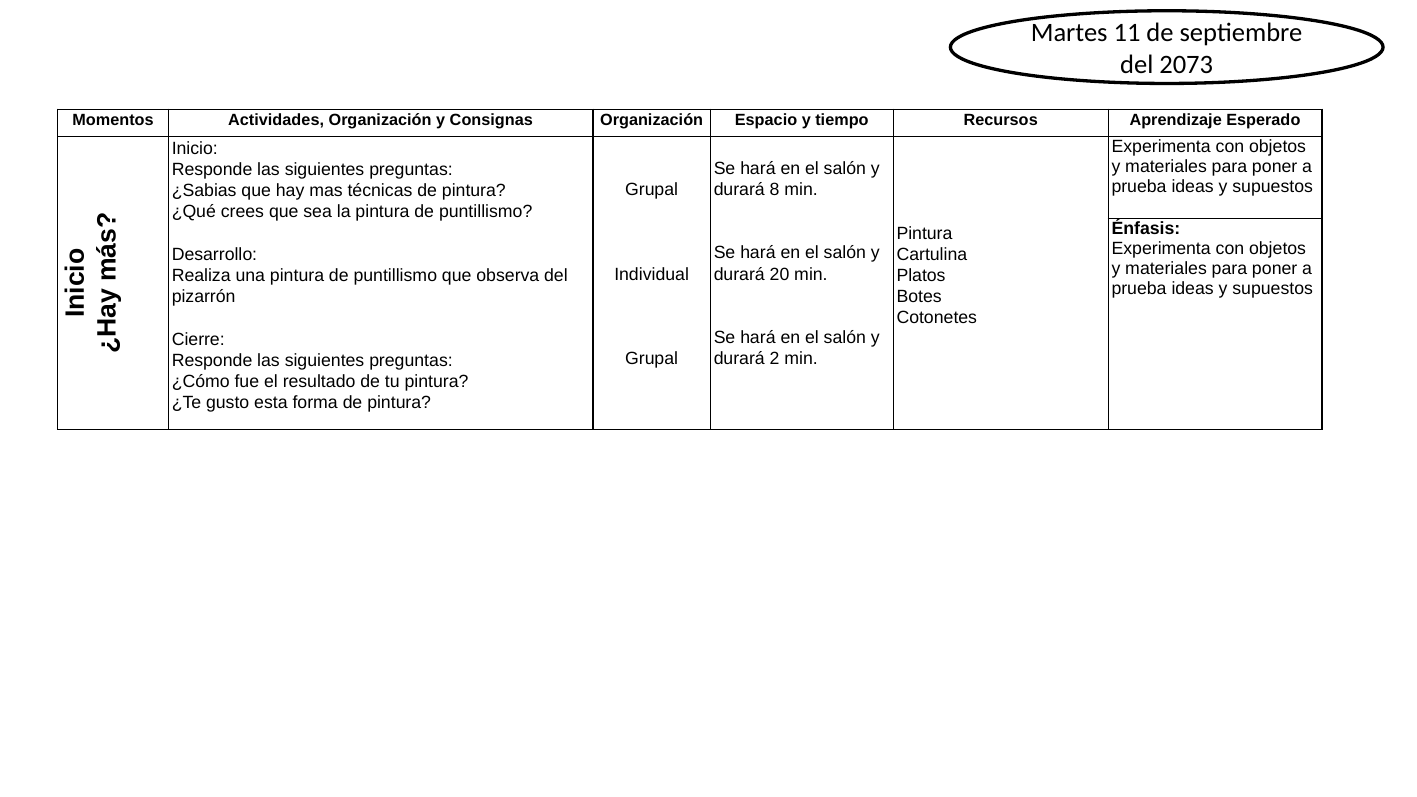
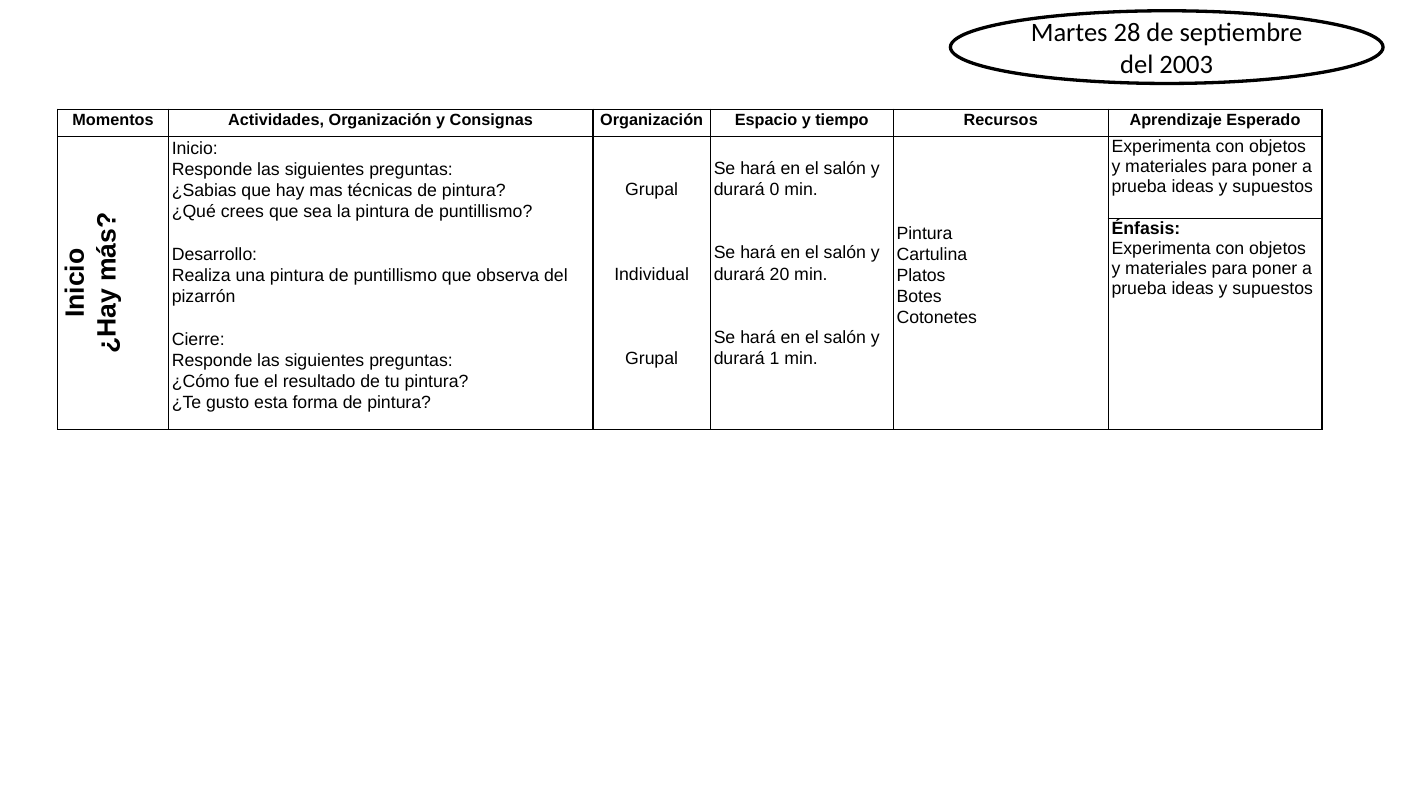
11: 11 -> 28 (1127, 33)
2073: 2073 -> 2003 (1186, 65)
8: 8 -> 0 (775, 189)
2: 2 -> 1 (775, 359)
